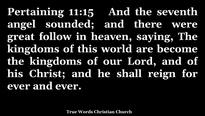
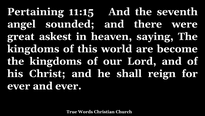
follow: follow -> askest (55, 36)
